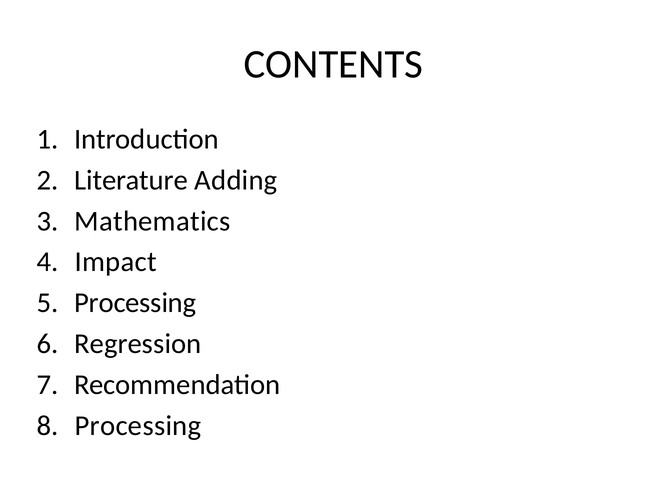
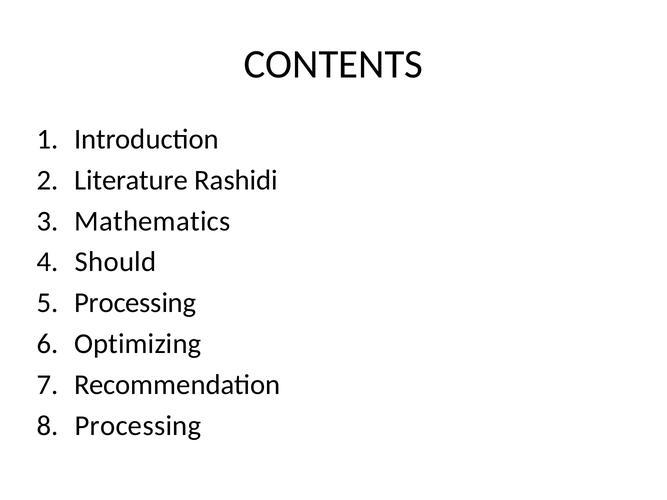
Adding: Adding -> Rashidi (236, 180)
Impact: Impact -> Should (116, 262)
Regression: Regression -> Optimizing (138, 344)
